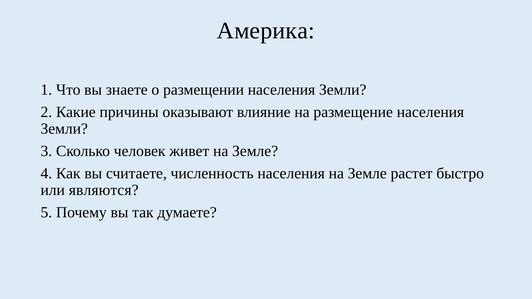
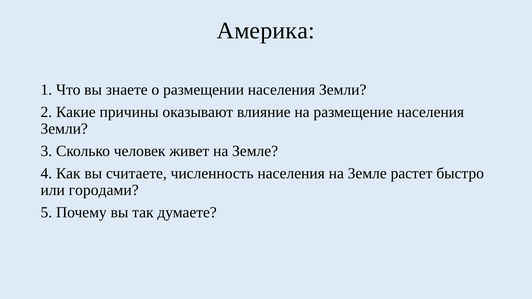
являются: являются -> городами (104, 190)
